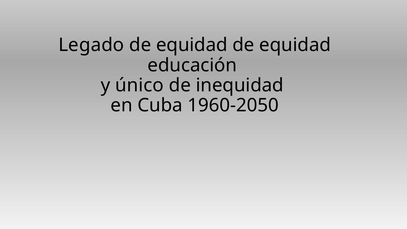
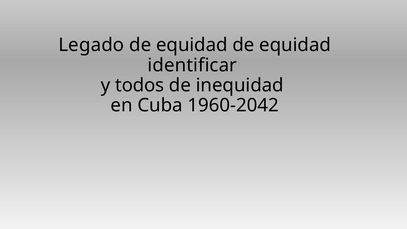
educación: educación -> identificar (192, 65)
único: único -> todos (140, 85)
1960-2050: 1960-2050 -> 1960-2042 (233, 105)
